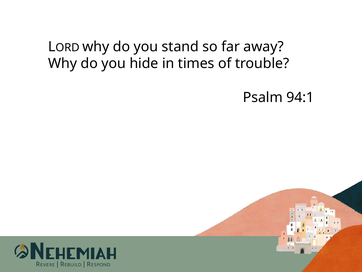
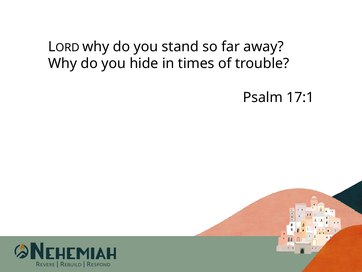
94:1: 94:1 -> 17:1 (300, 97)
